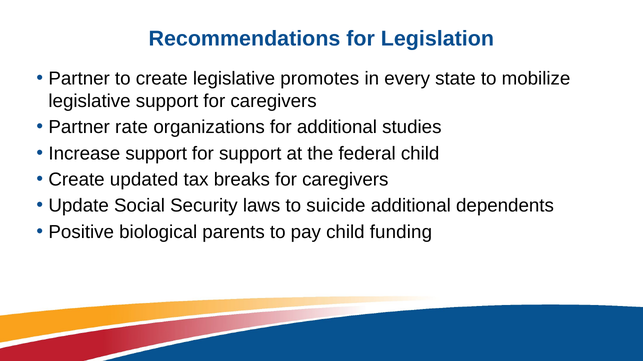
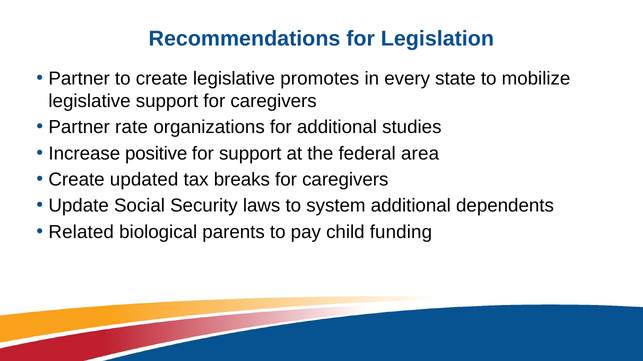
Increase support: support -> positive (156, 154)
federal child: child -> area (420, 154)
suicide: suicide -> system (336, 206)
Positive: Positive -> Related (81, 232)
